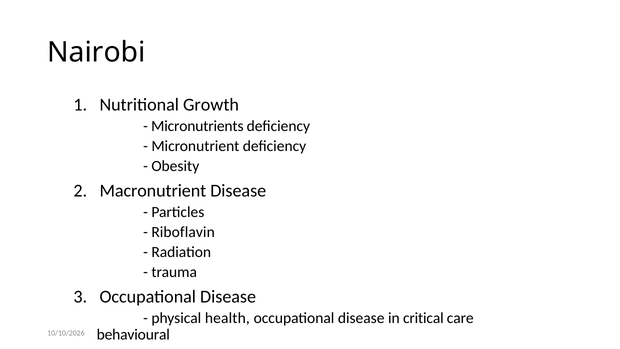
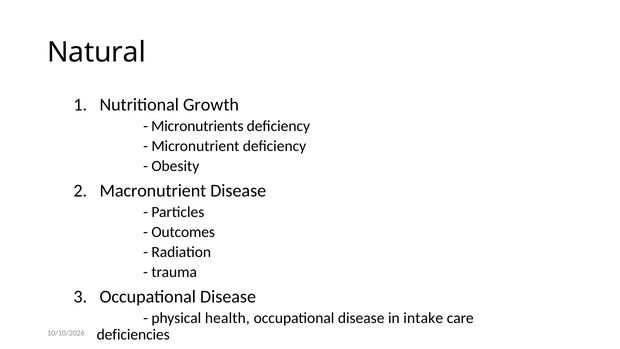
Nairobi: Nairobi -> Natural (97, 52)
Riboflavin: Riboflavin -> Outcomes (183, 232)
critical: critical -> intake (423, 318)
behavioural: behavioural -> deficiencies (133, 335)
